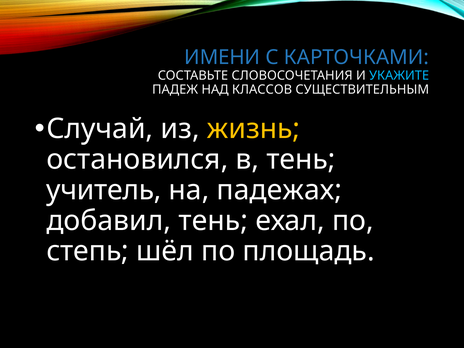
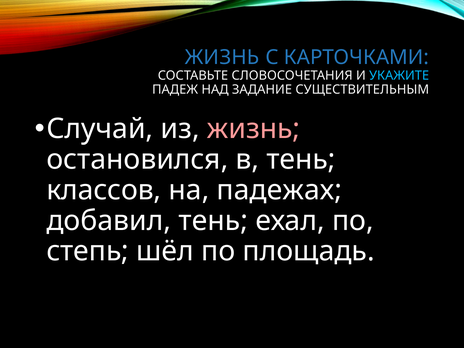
ИМЕНИ: ИМЕНИ -> ЖИЗНЬ (222, 58)
КЛАССОВ: КЛАССОВ -> ЗАДАНИЕ (262, 90)
жизнь colour: yellow -> pink (254, 129)
учитель: учитель -> классов (104, 190)
